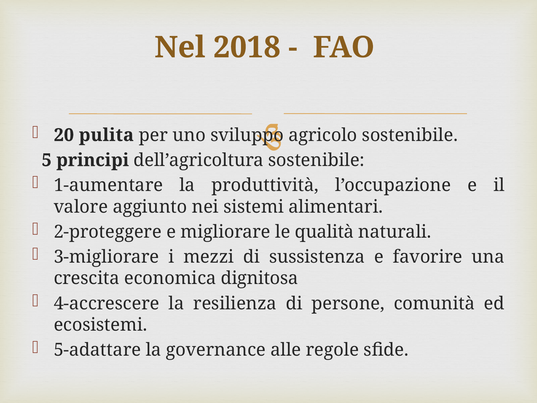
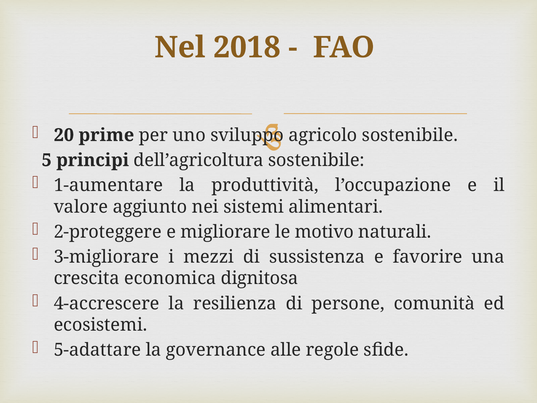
pulita: pulita -> prime (106, 135)
qualità: qualità -> motivo (324, 232)
